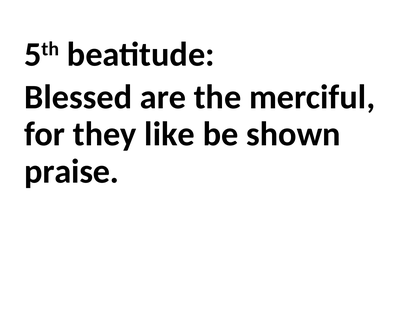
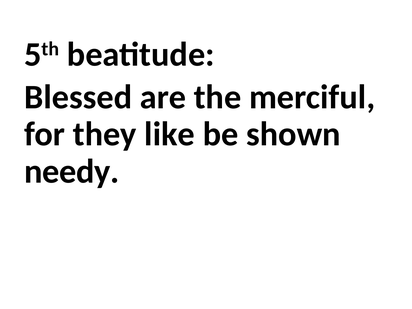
praise: praise -> needy (72, 171)
